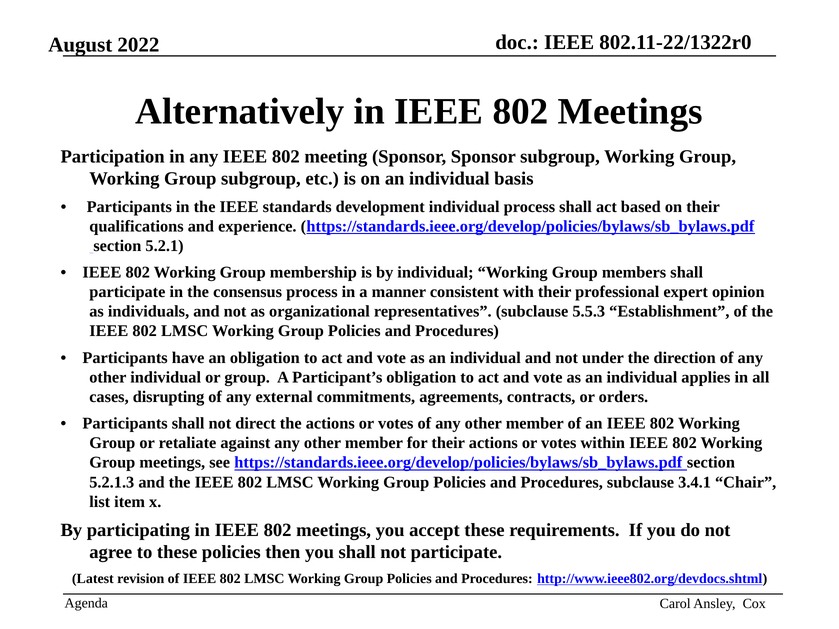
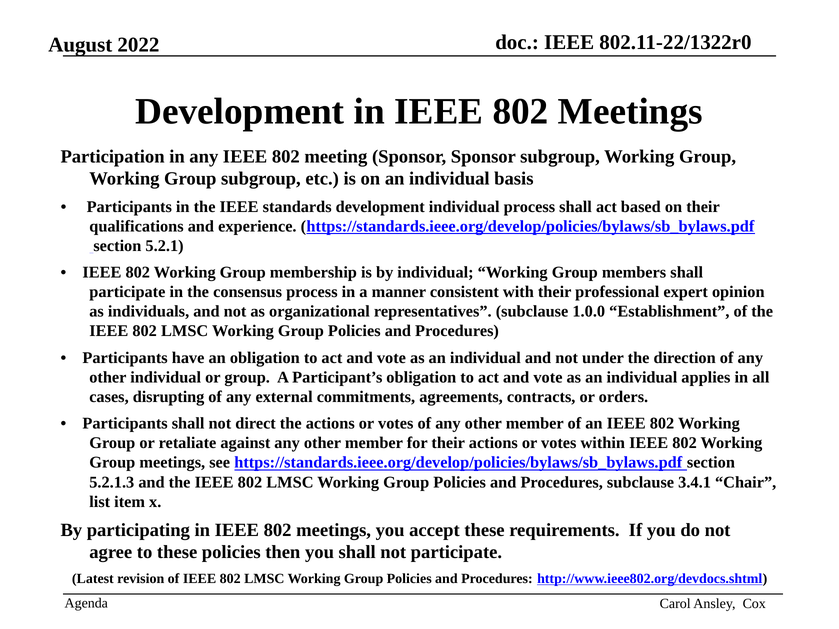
Alternatively: Alternatively -> Development (240, 112)
5.5.3: 5.5.3 -> 1.0.0 (589, 312)
